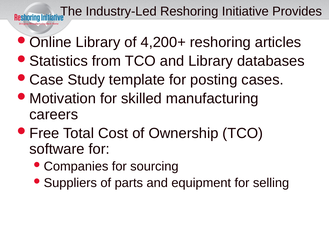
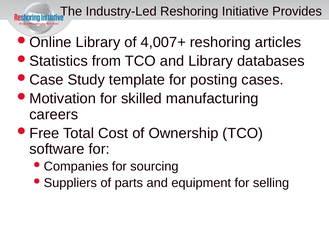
4,200+: 4,200+ -> 4,007+ (163, 42)
